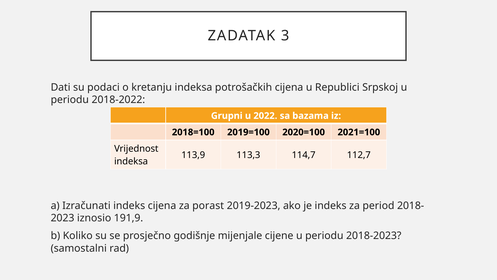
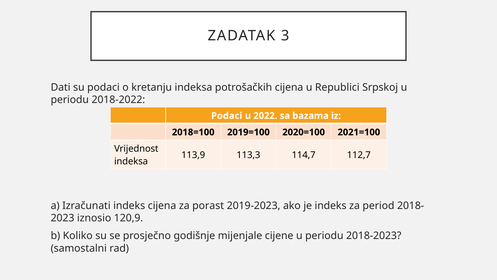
Grupni: Grupni -> Podaci (227, 116)
191,9: 191,9 -> 120,9 (129, 218)
